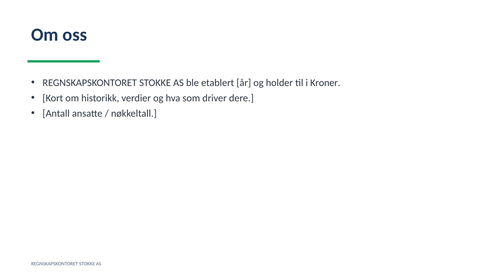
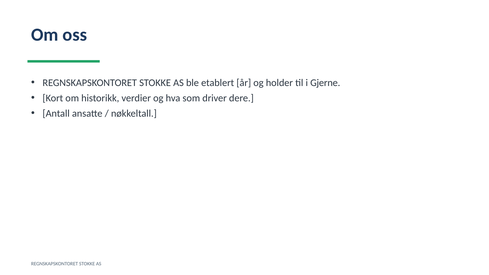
Kroner: Kroner -> Gjerne (325, 83)
